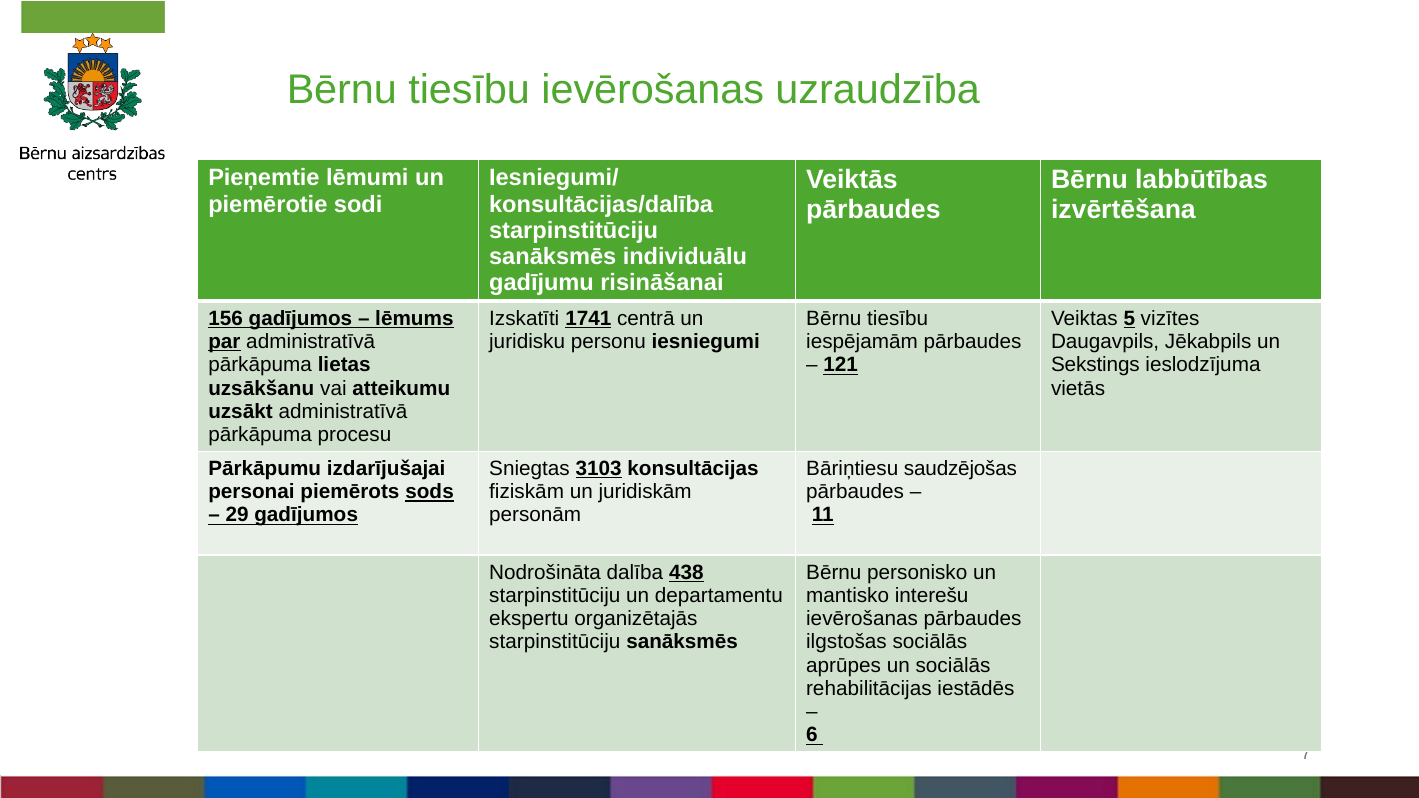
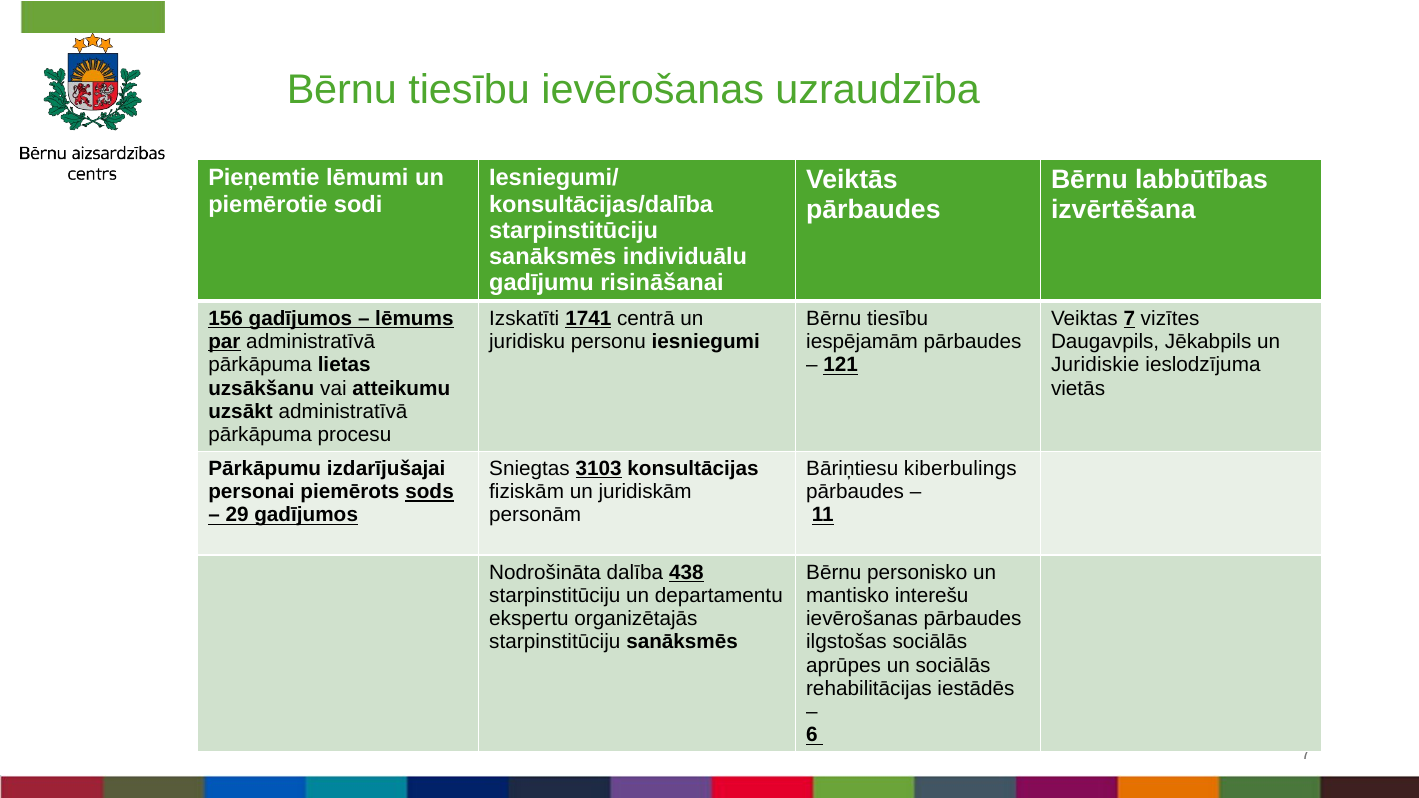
Veiktas 5: 5 -> 7 (1129, 319)
Sekstings: Sekstings -> Juridiskie (1095, 365)
saudzējošas: saudzējošas -> kiberbulings (960, 469)
